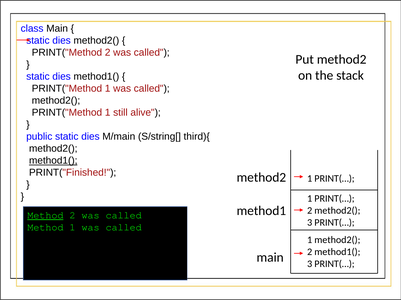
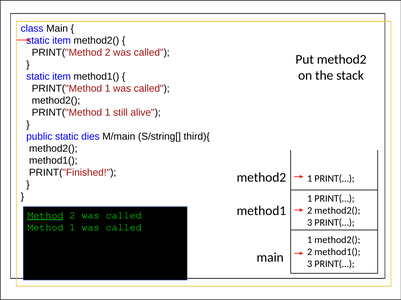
dies: dies -> item (62, 41)
dies: dies -> item (62, 77)
method1( underline: present -> none (53, 161)
